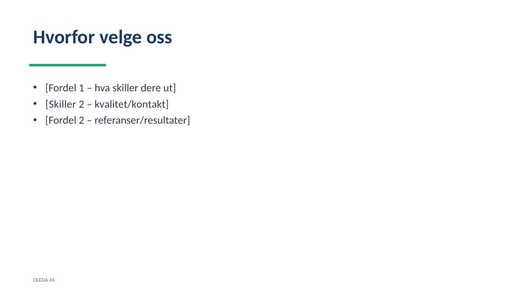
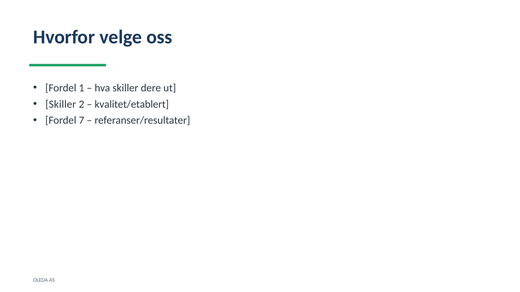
kvalitet/kontakt: kvalitet/kontakt -> kvalitet/etablert (132, 104)
Fordel 2: 2 -> 7 (82, 121)
